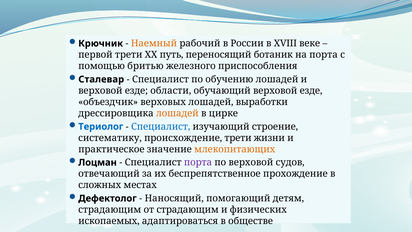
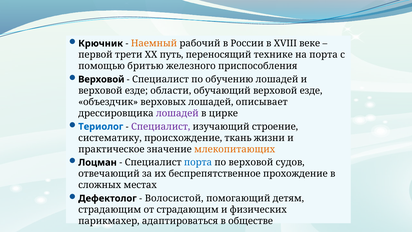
ботаник: ботаник -> технике (273, 55)
Сталевар: Сталевар -> Верховой (101, 79)
выработки: выработки -> описывает (262, 102)
лошадей colour: orange -> purple (177, 113)
Специалист colour: blue -> purple (161, 126)
происхождение трети: трети -> ткань (238, 138)
порта colour: purple -> blue (198, 162)
Наносящий: Наносящий -> Волосистой (174, 198)
ископаемых: ископаемых -> парикмахер (109, 221)
